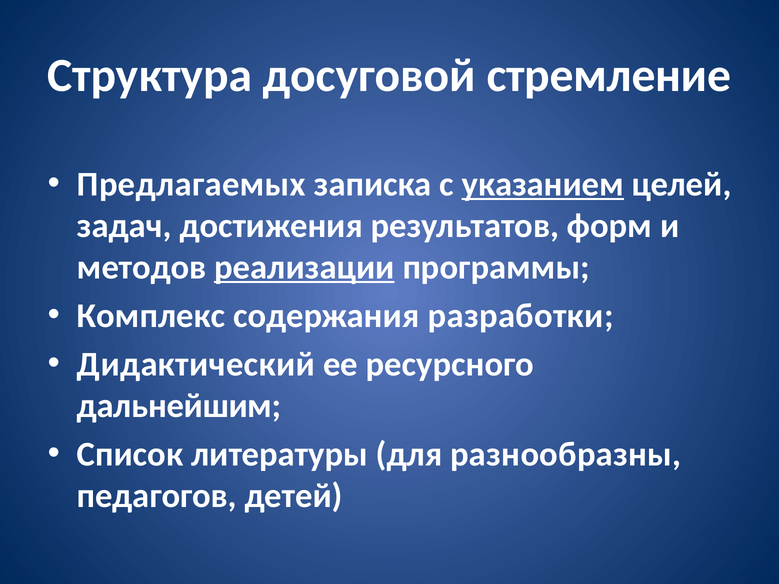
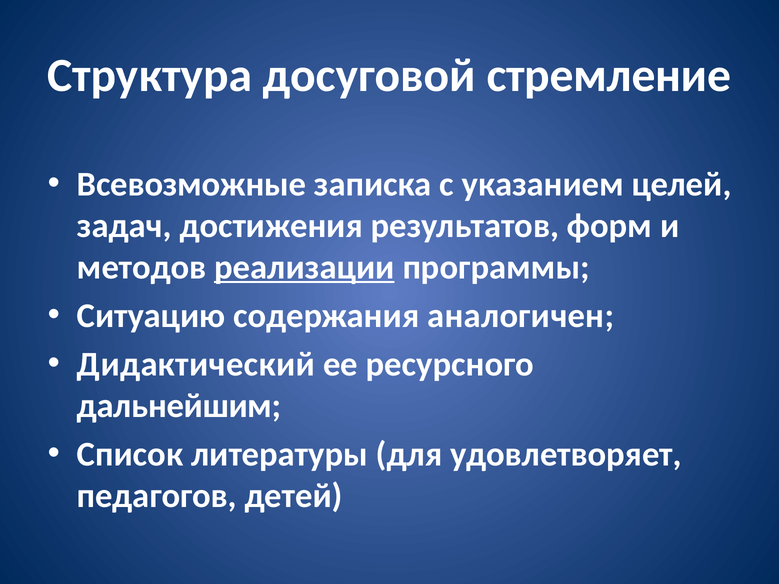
Предлагаемых: Предлагаемых -> Всевозможные (192, 184)
указанием underline: present -> none (543, 184)
Комплекс: Комплекс -> Ситуацию (151, 316)
разработки: разработки -> аналогичен (521, 316)
разнообразны: разнообразны -> удовлетворяет (566, 454)
